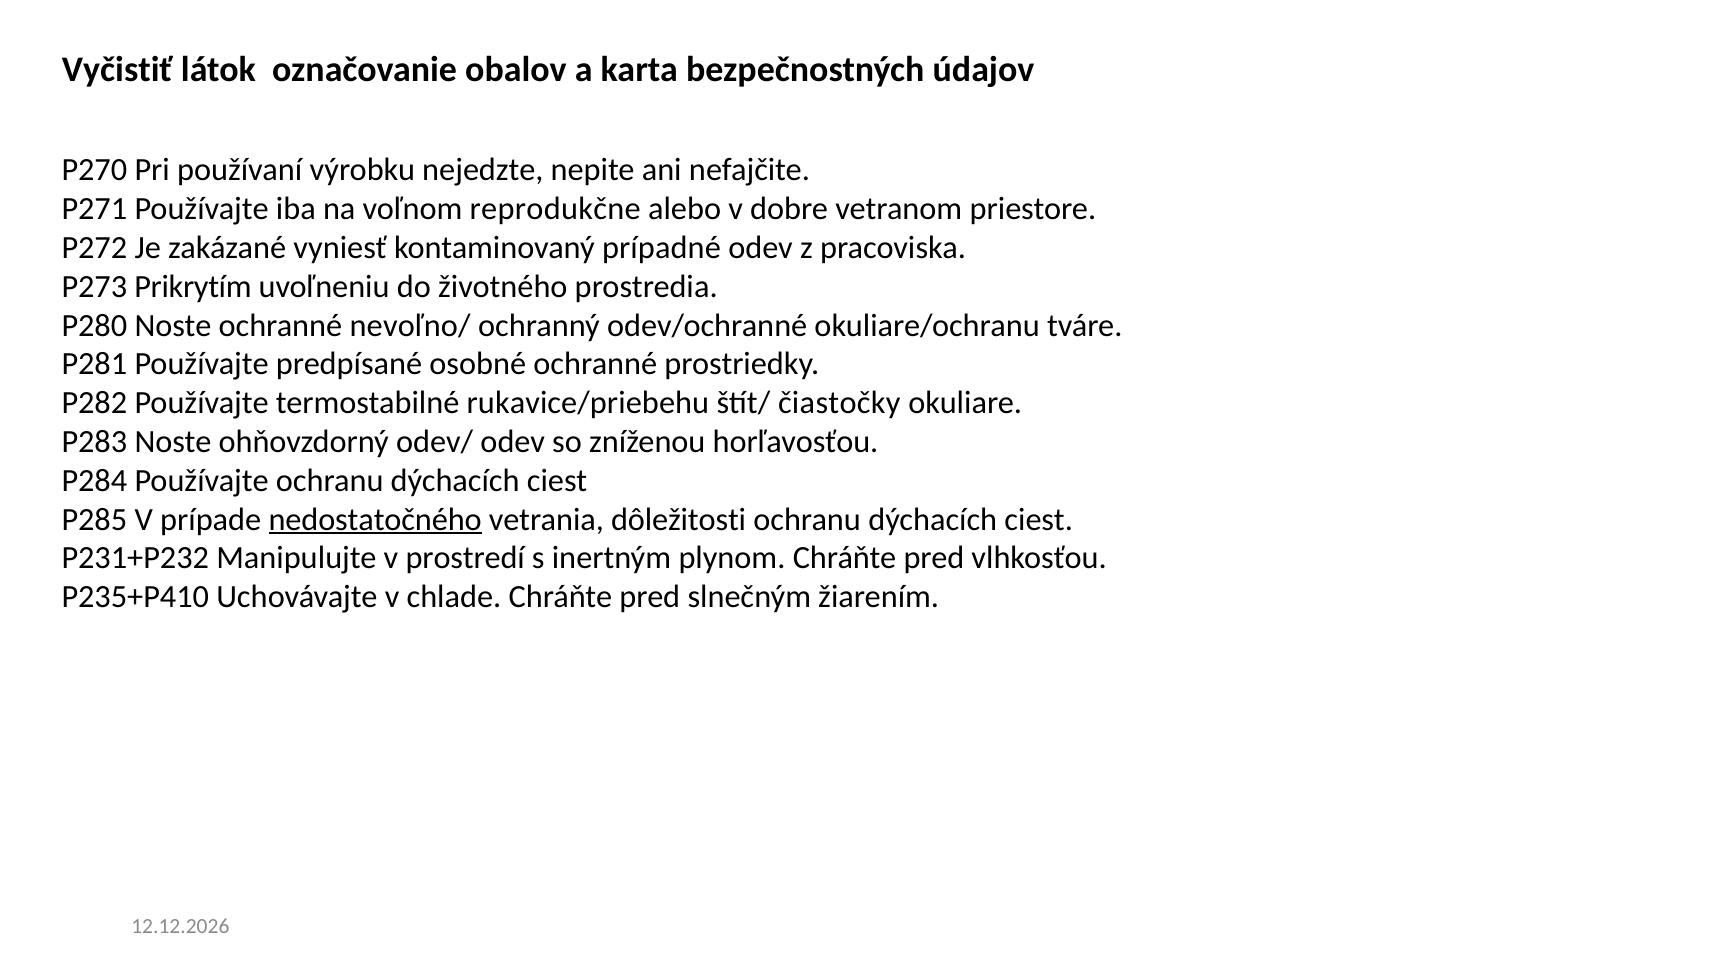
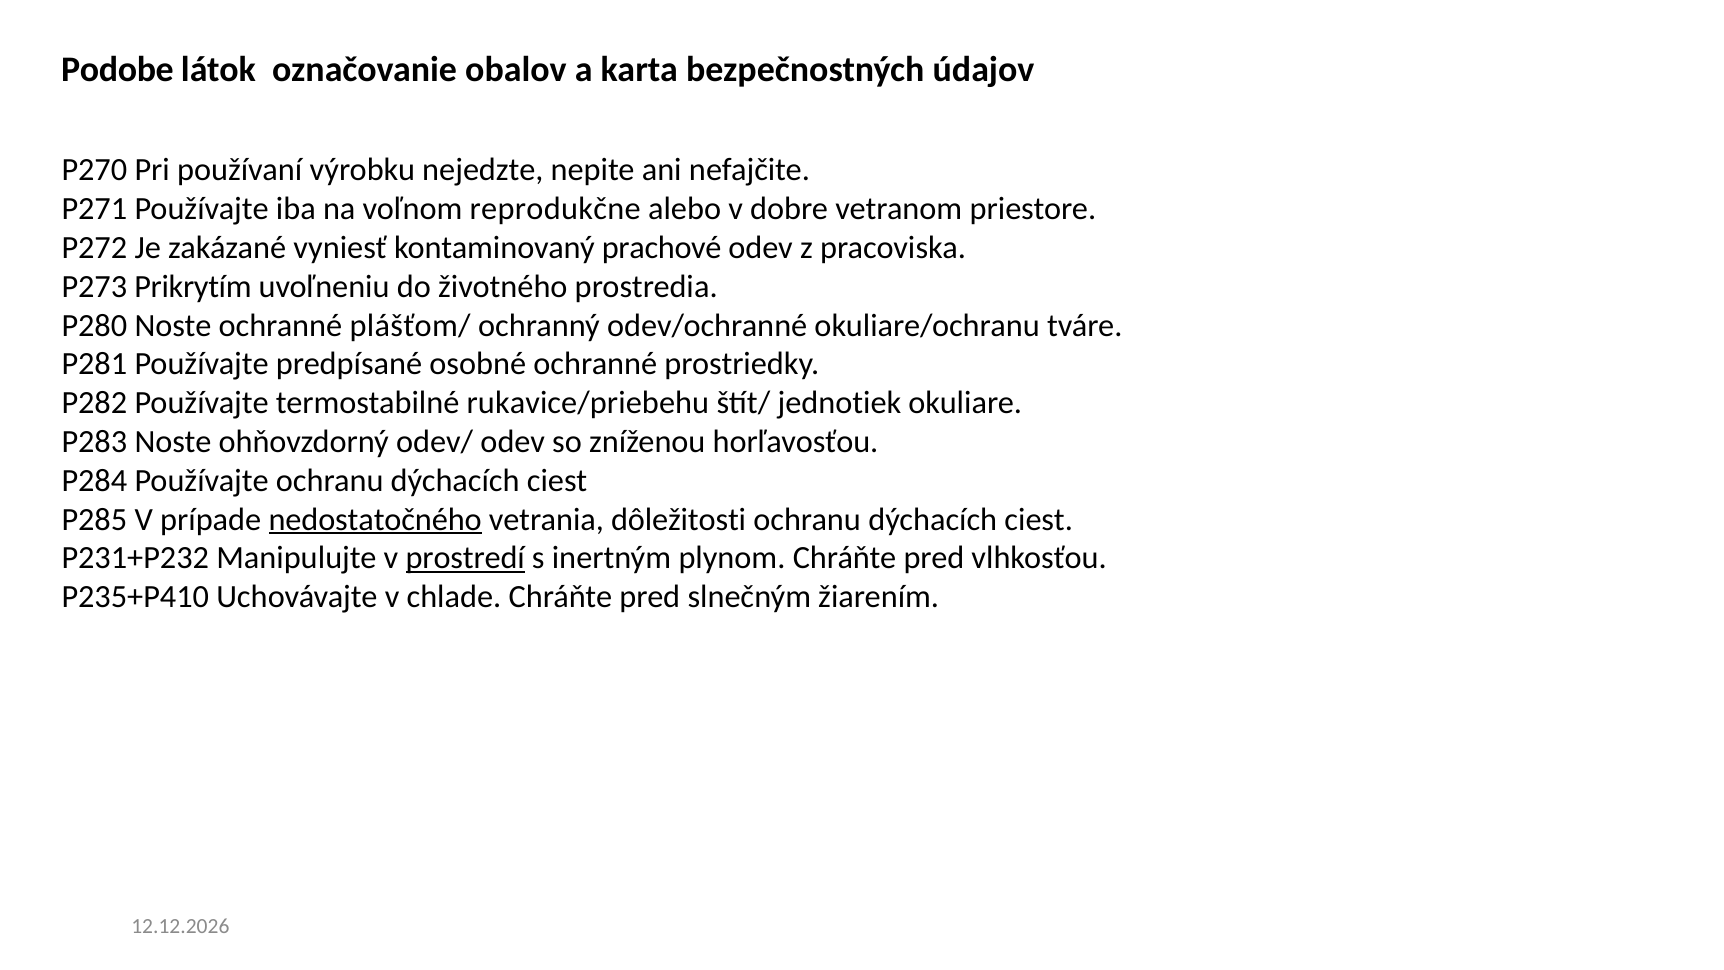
Vyčistiť: Vyčistiť -> Podobe (117, 70)
prípadné: prípadné -> prachové (662, 248)
nevoľno/: nevoľno/ -> plášťom/ (410, 325)
čiastočky: čiastočky -> jednotiek (839, 403)
prostredí underline: none -> present (465, 558)
